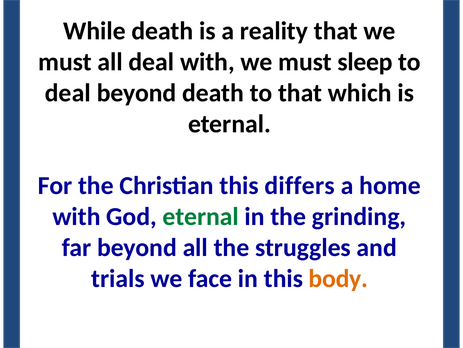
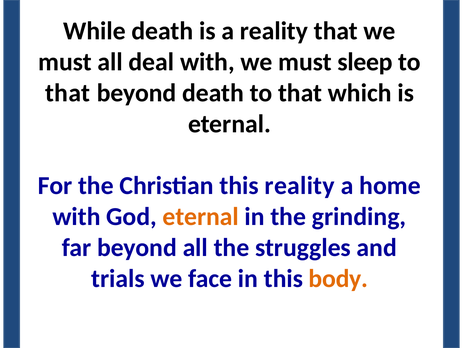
deal: deal -> that (68, 93)
this differs: differs -> reality (300, 185)
eternal colour: green -> orange (201, 216)
